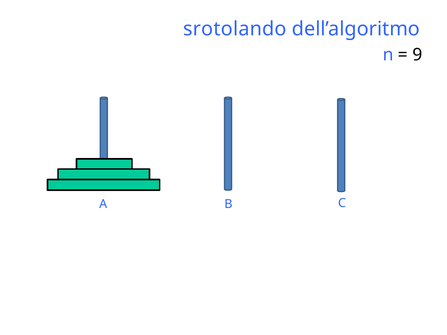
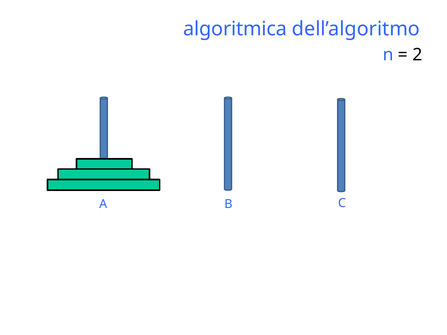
srotolando: srotolando -> algoritmica (235, 29)
9: 9 -> 2 (417, 55)
